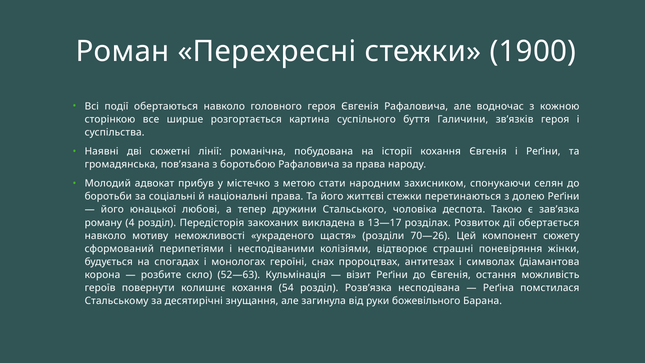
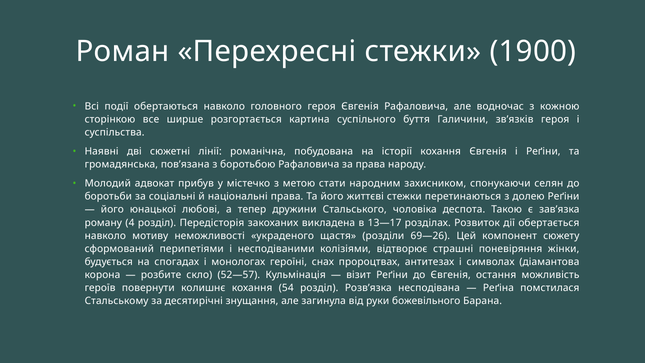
70—26: 70—26 -> 69—26 (430, 236)
52—63: 52—63 -> 52—57 (239, 275)
